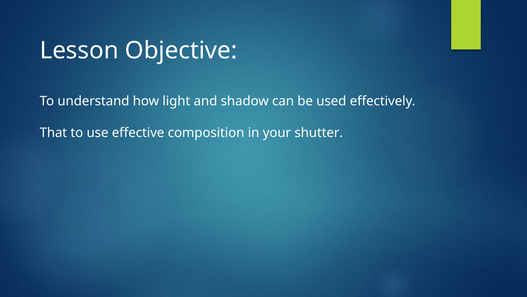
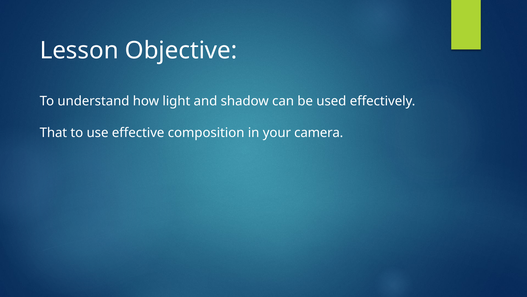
shutter: shutter -> camera (319, 133)
